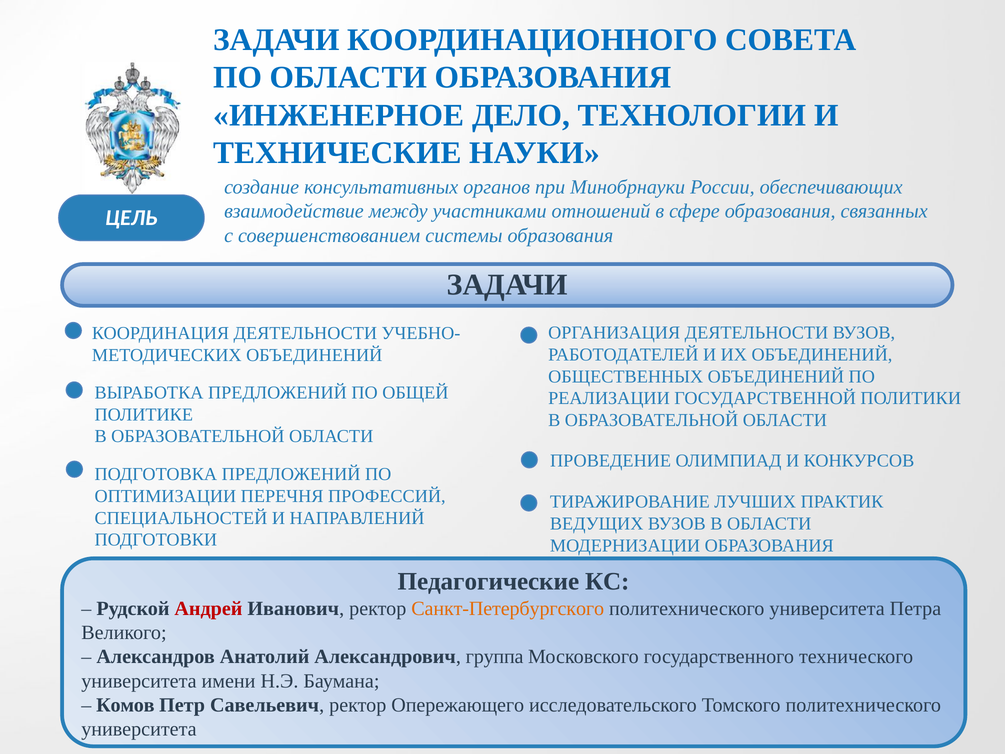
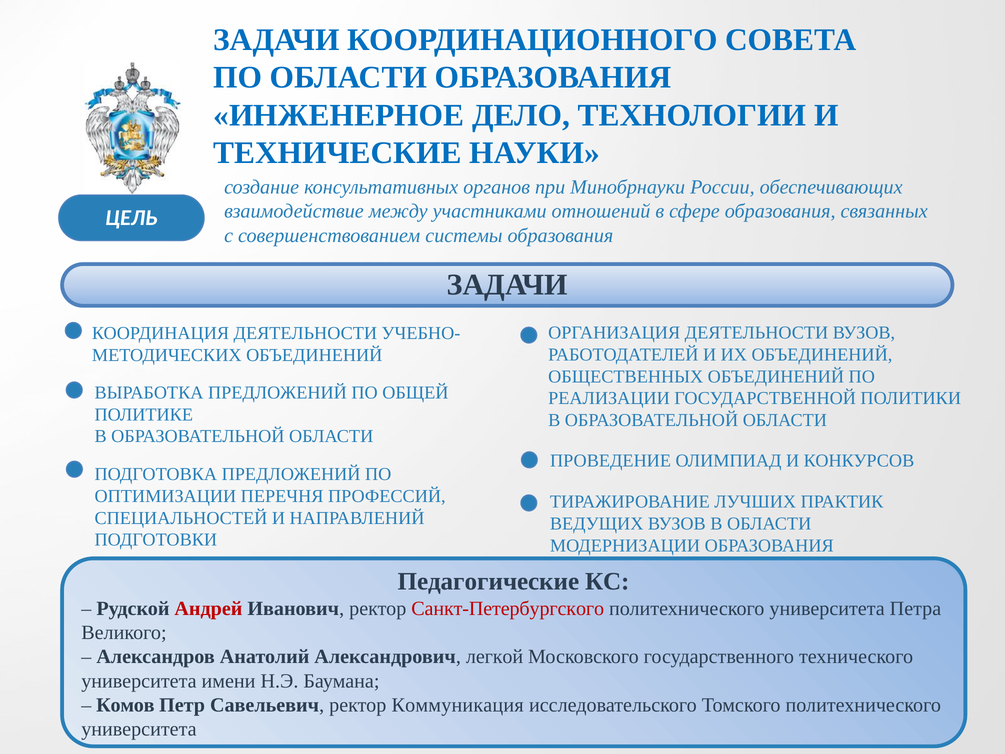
Санкт-Петербургского colour: orange -> red (508, 608)
группа: группа -> легкой (495, 657)
Опережающего: Опережающего -> Коммуникация (458, 705)
